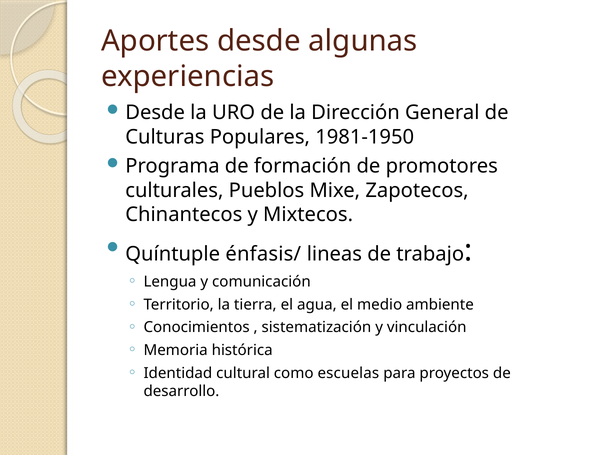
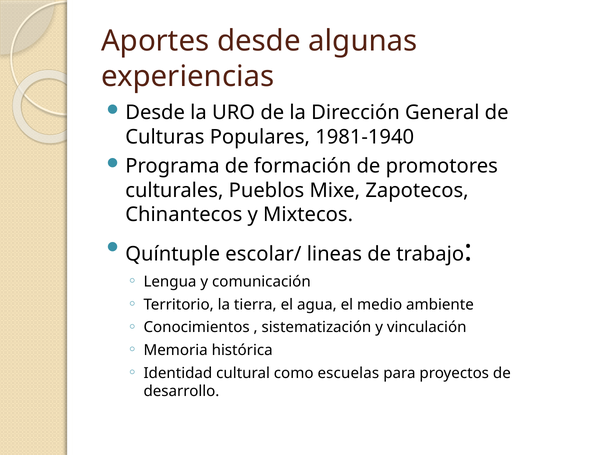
1981-1950: 1981-1950 -> 1981-1940 (365, 137)
énfasis/: énfasis/ -> escolar/ (263, 254)
